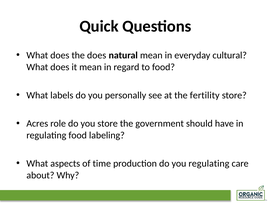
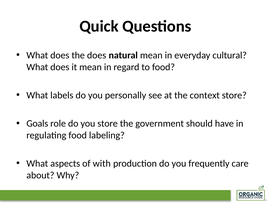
fertility: fertility -> context (205, 95)
Acres: Acres -> Goals (37, 124)
time: time -> with (102, 164)
you regulating: regulating -> frequently (209, 164)
